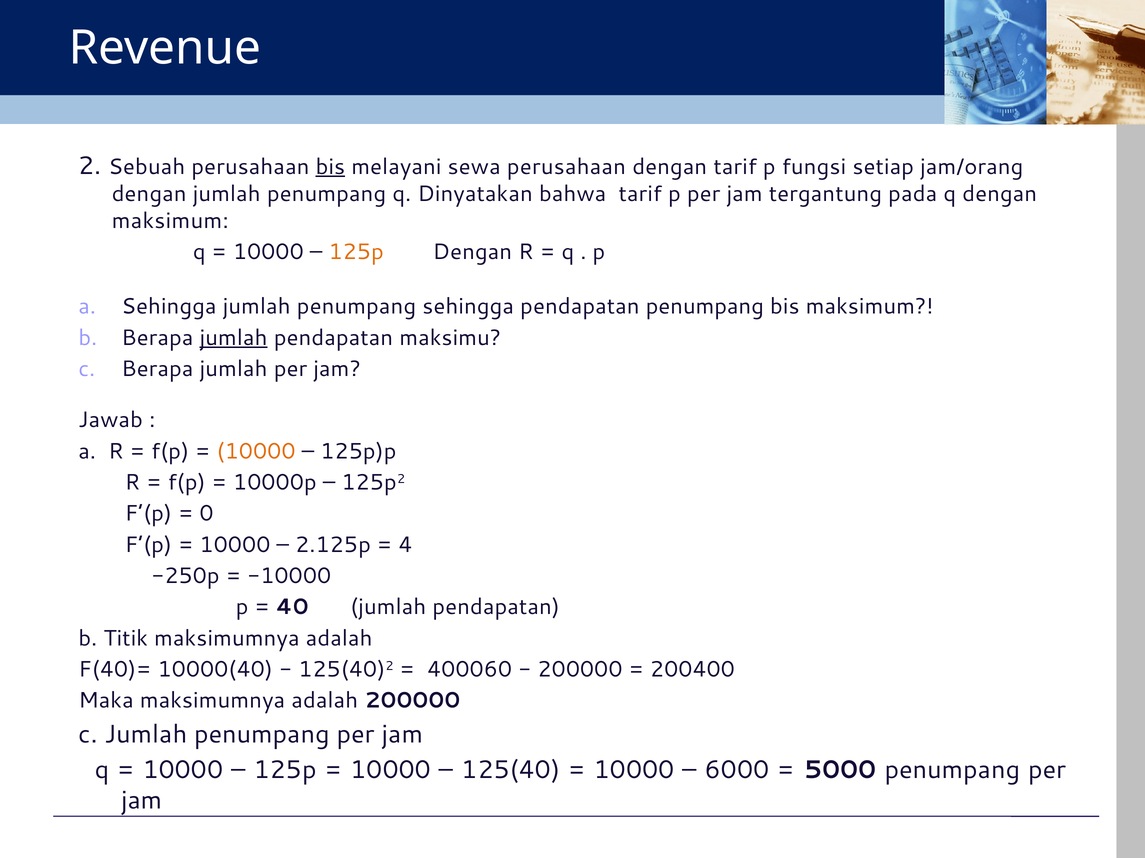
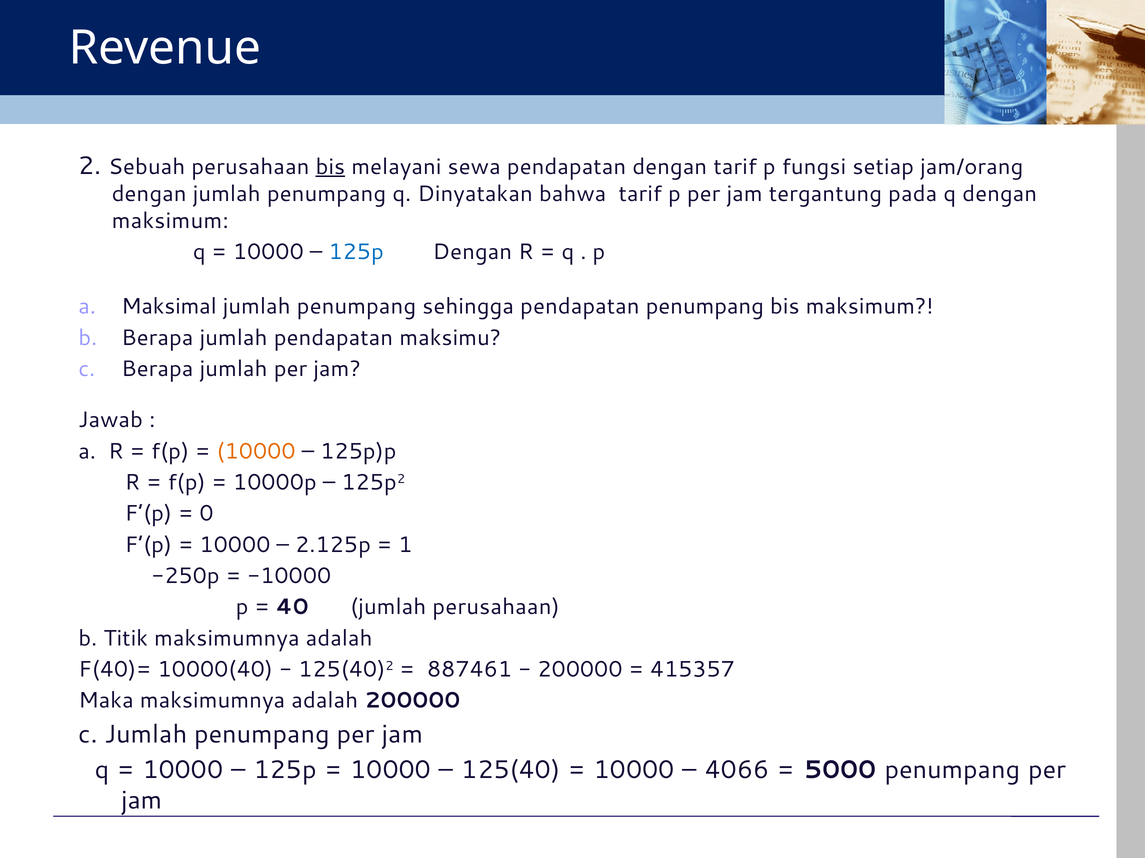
sewa perusahaan: perusahaan -> pendapatan (567, 167)
125p colour: orange -> blue (356, 252)
a Sehingga: Sehingga -> Maksimal (169, 307)
jumlah underline: present -> none (234, 338)
4: 4 -> 1 (405, 545)
40 jumlah pendapatan: pendapatan -> perusahaan (496, 608)
400060: 400060 -> 887461 (470, 670)
200400: 200400 -> 415357 (692, 670)
6000: 6000 -> 4066 (737, 771)
